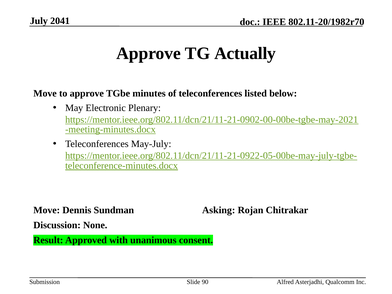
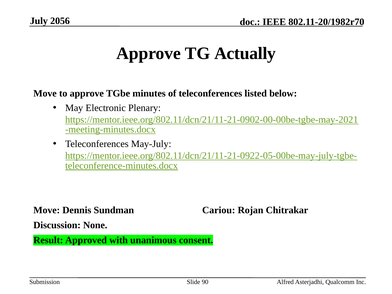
2041: 2041 -> 2056 (60, 21)
Asking: Asking -> Cariou (219, 210)
